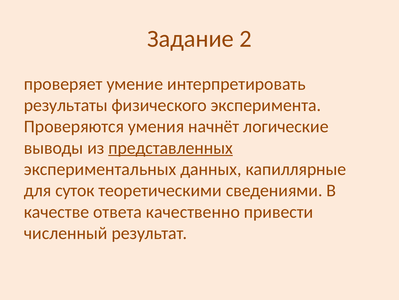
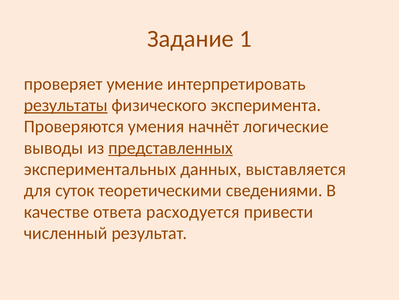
2: 2 -> 1 (246, 39)
результаты underline: none -> present (66, 105)
капиллярные: капиллярные -> выставляется (296, 169)
качественно: качественно -> расходуется (193, 211)
